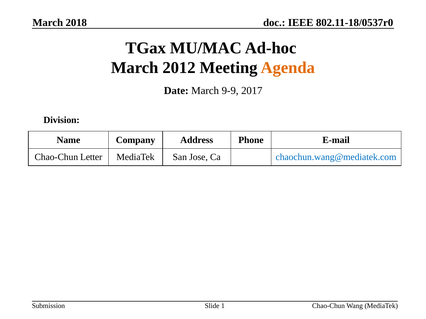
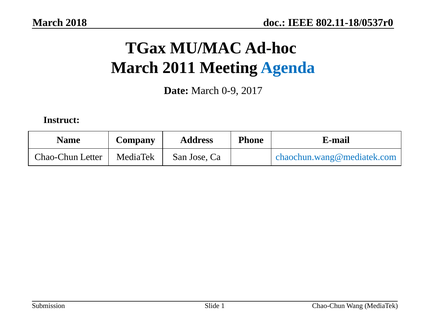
2012: 2012 -> 2011 (179, 68)
Agenda colour: orange -> blue (288, 68)
9-9: 9-9 -> 0-9 (230, 91)
Division: Division -> Instruct (62, 120)
